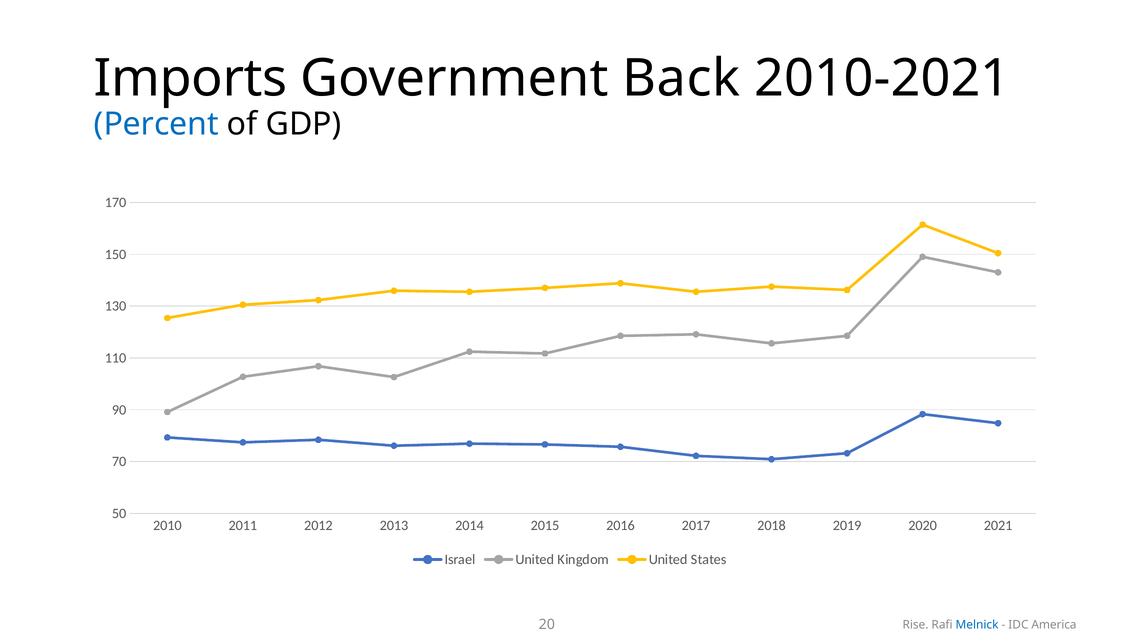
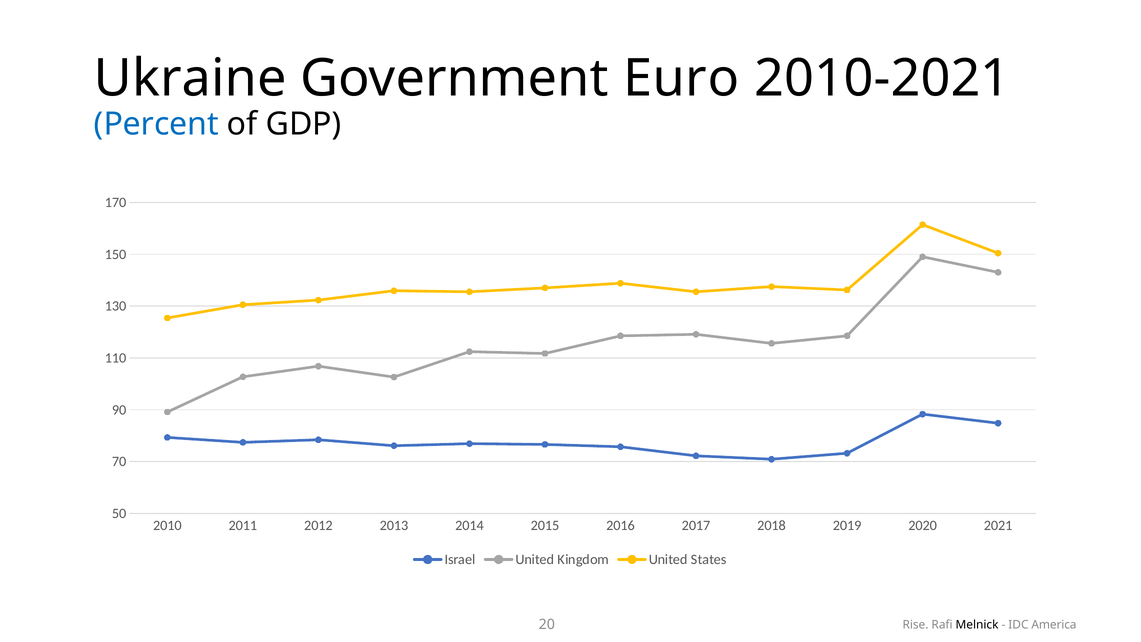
Imports: Imports -> Ukraine (190, 79)
Back: Back -> Euro (681, 79)
Melnick colour: blue -> black (977, 625)
